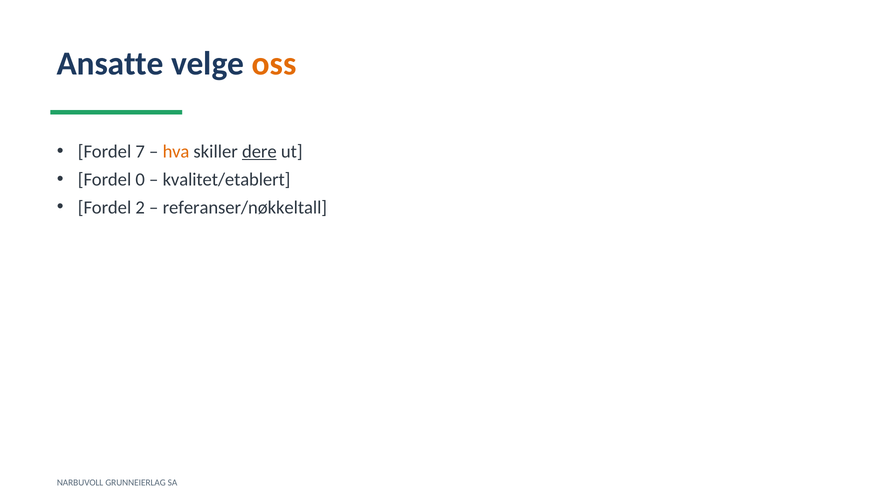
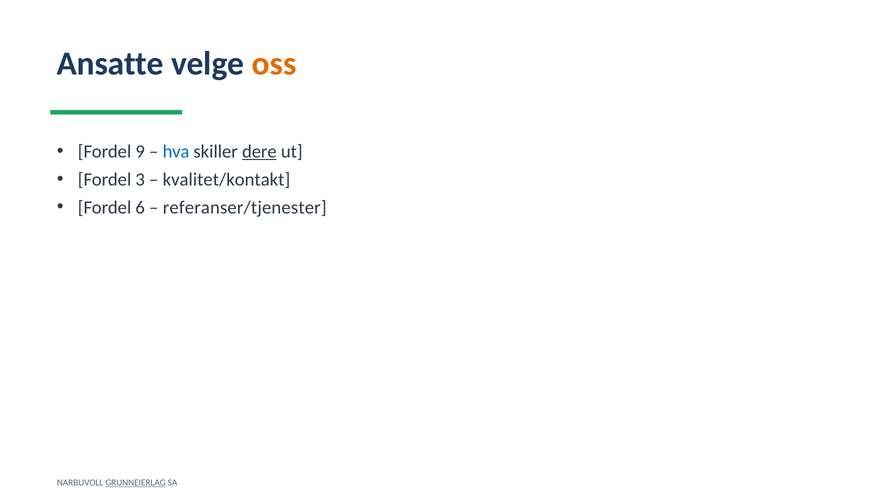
7: 7 -> 9 (140, 151)
hva colour: orange -> blue (176, 151)
0: 0 -> 3 (140, 179)
kvalitet/etablert: kvalitet/etablert -> kvalitet/kontakt (226, 179)
2: 2 -> 6 (140, 207)
referanser/nøkkeltall: referanser/nøkkeltall -> referanser/tjenester (245, 207)
GRUNNEIERLAG underline: none -> present (136, 483)
